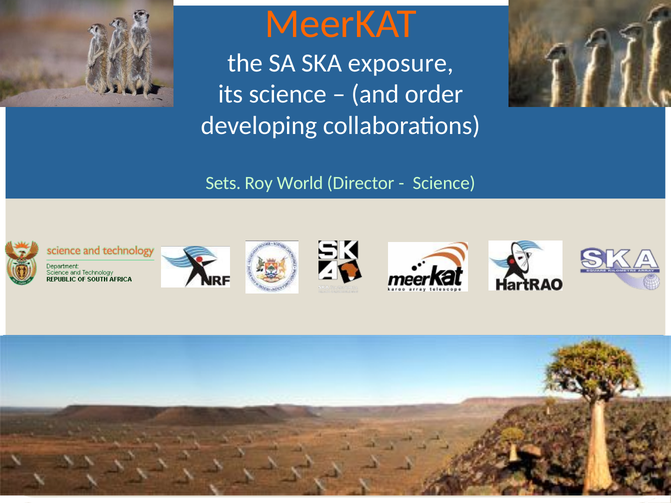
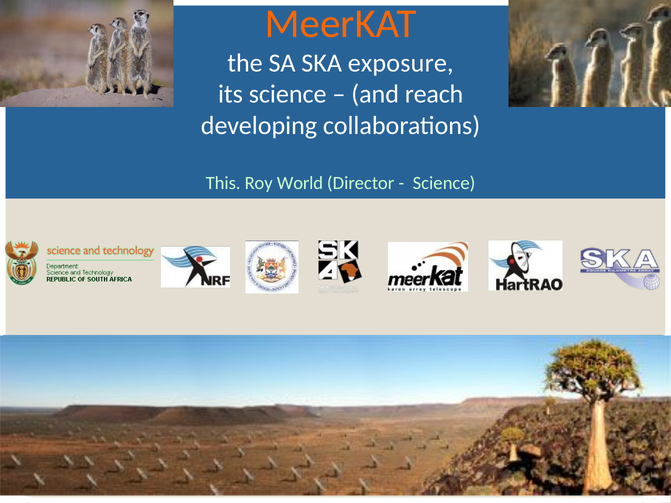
order: order -> reach (434, 94)
Sets: Sets -> This (223, 183)
